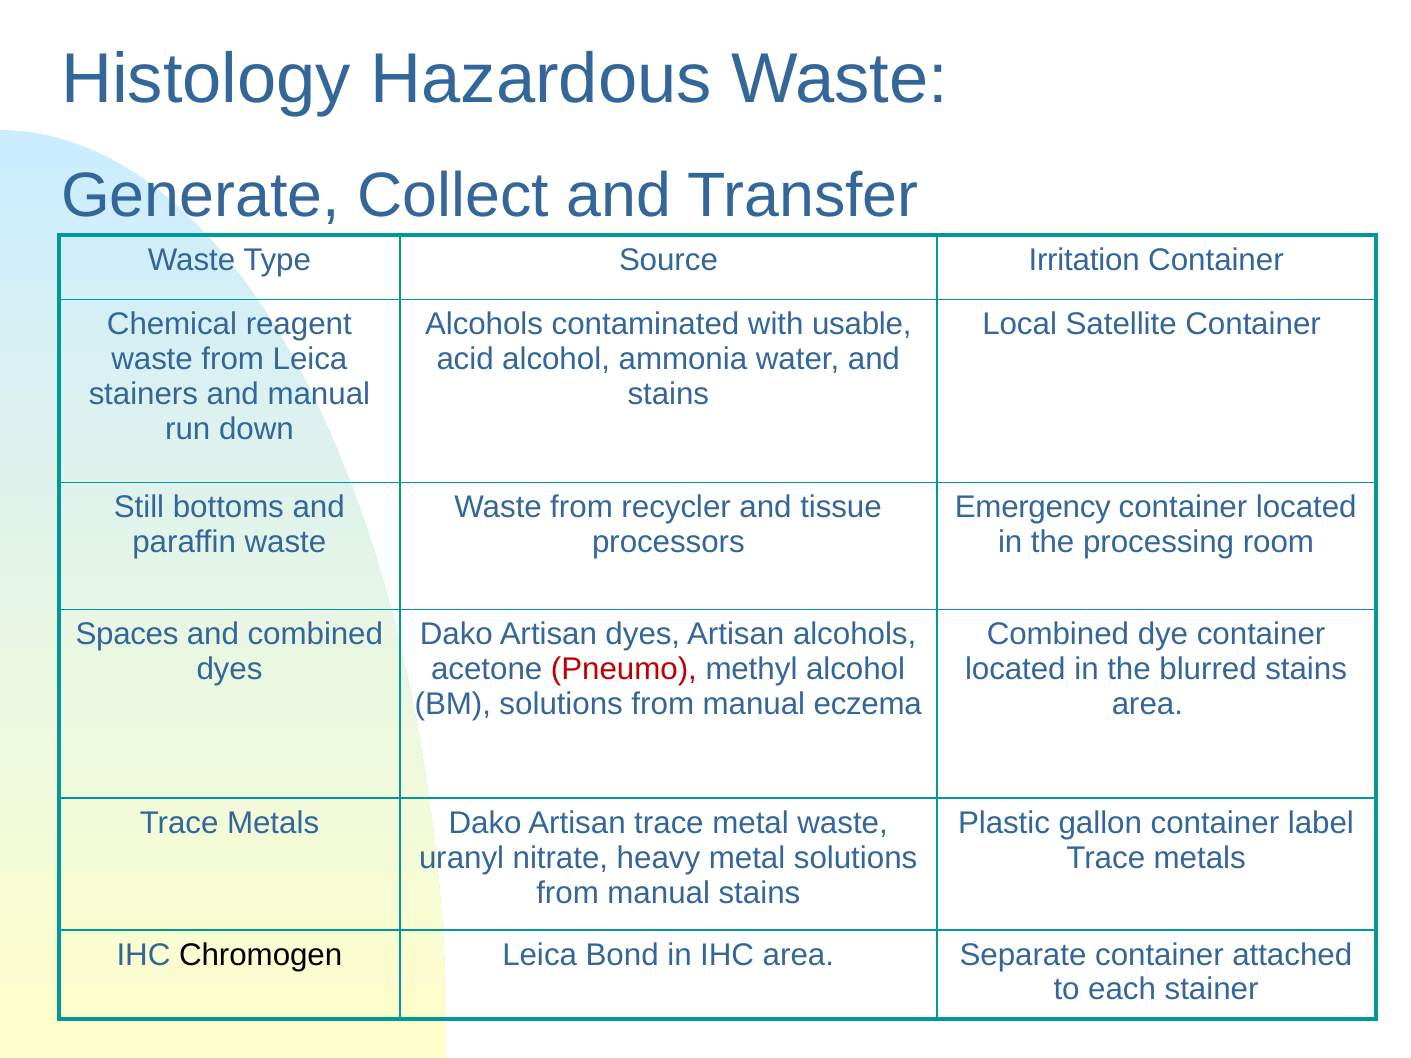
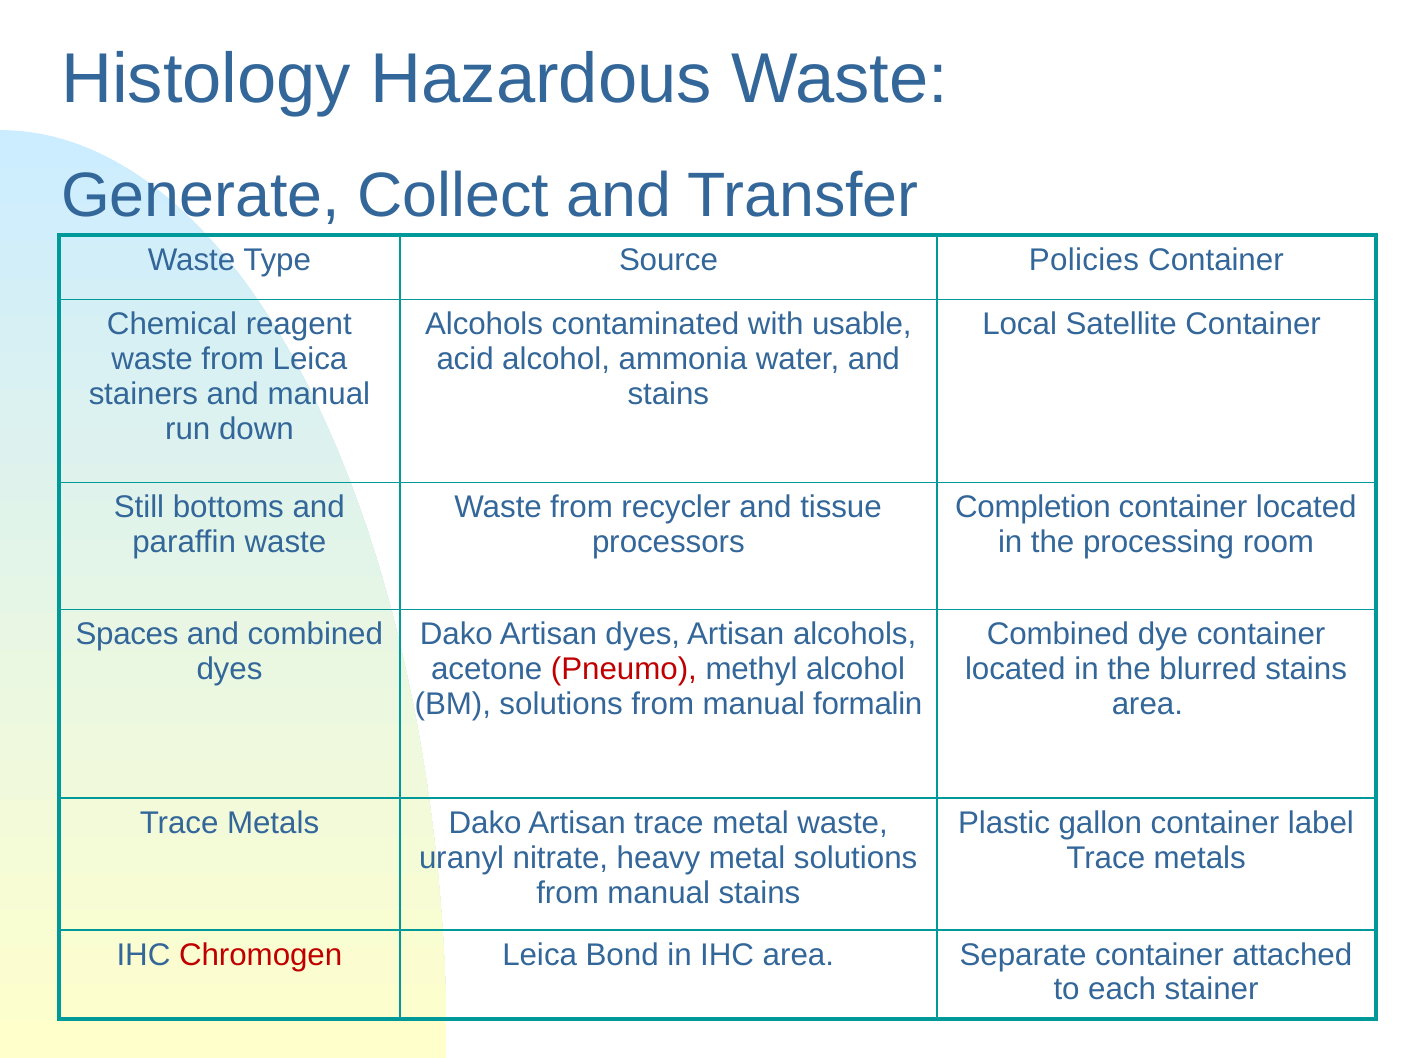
Irritation: Irritation -> Policies (1084, 260)
Emergency: Emergency -> Completion (1033, 507)
eczema: eczema -> formalin (868, 704)
Chromogen colour: black -> red (261, 955)
